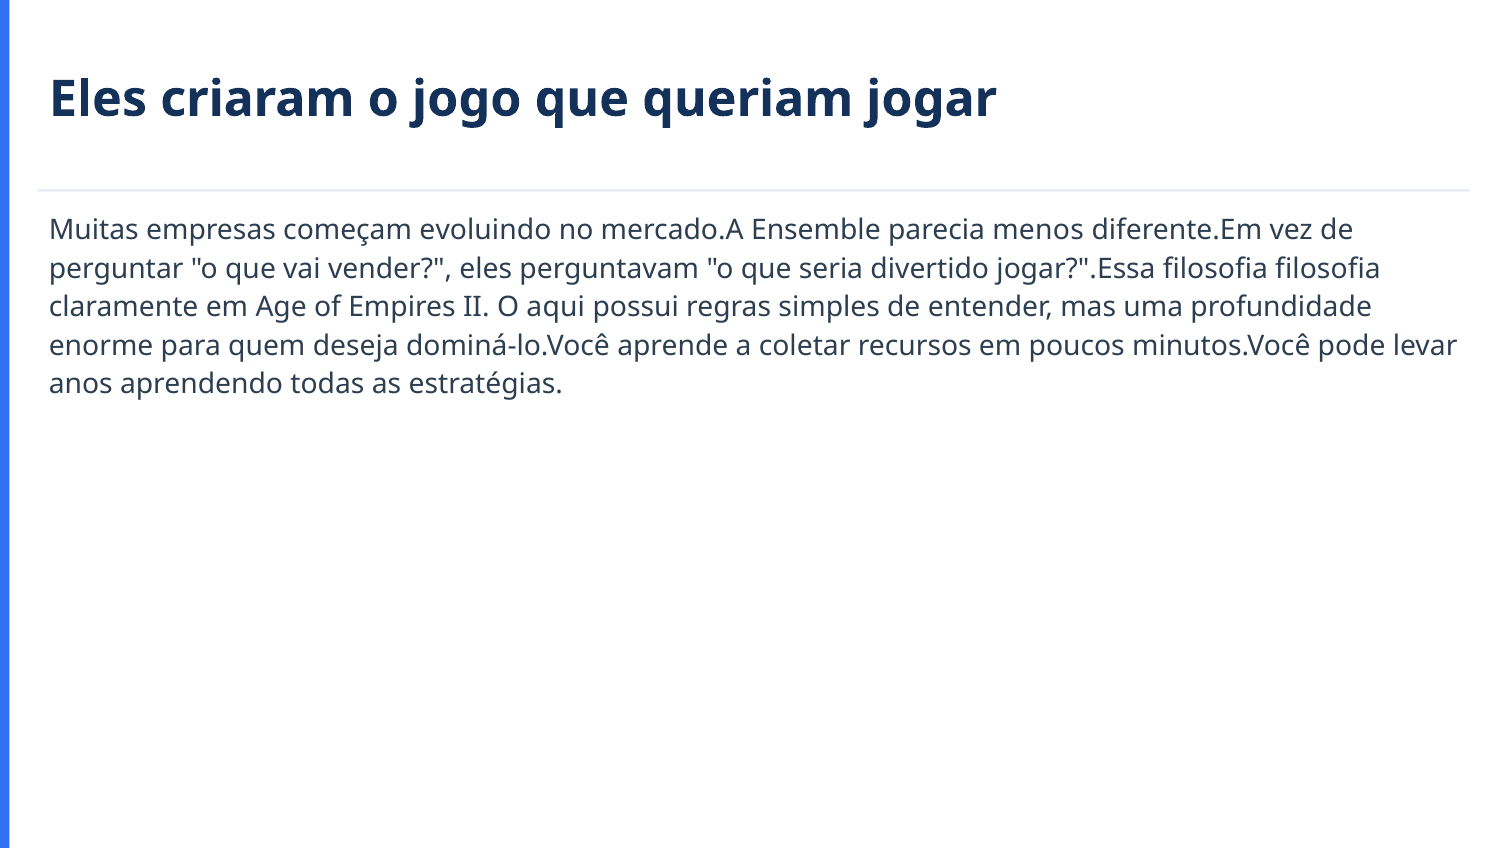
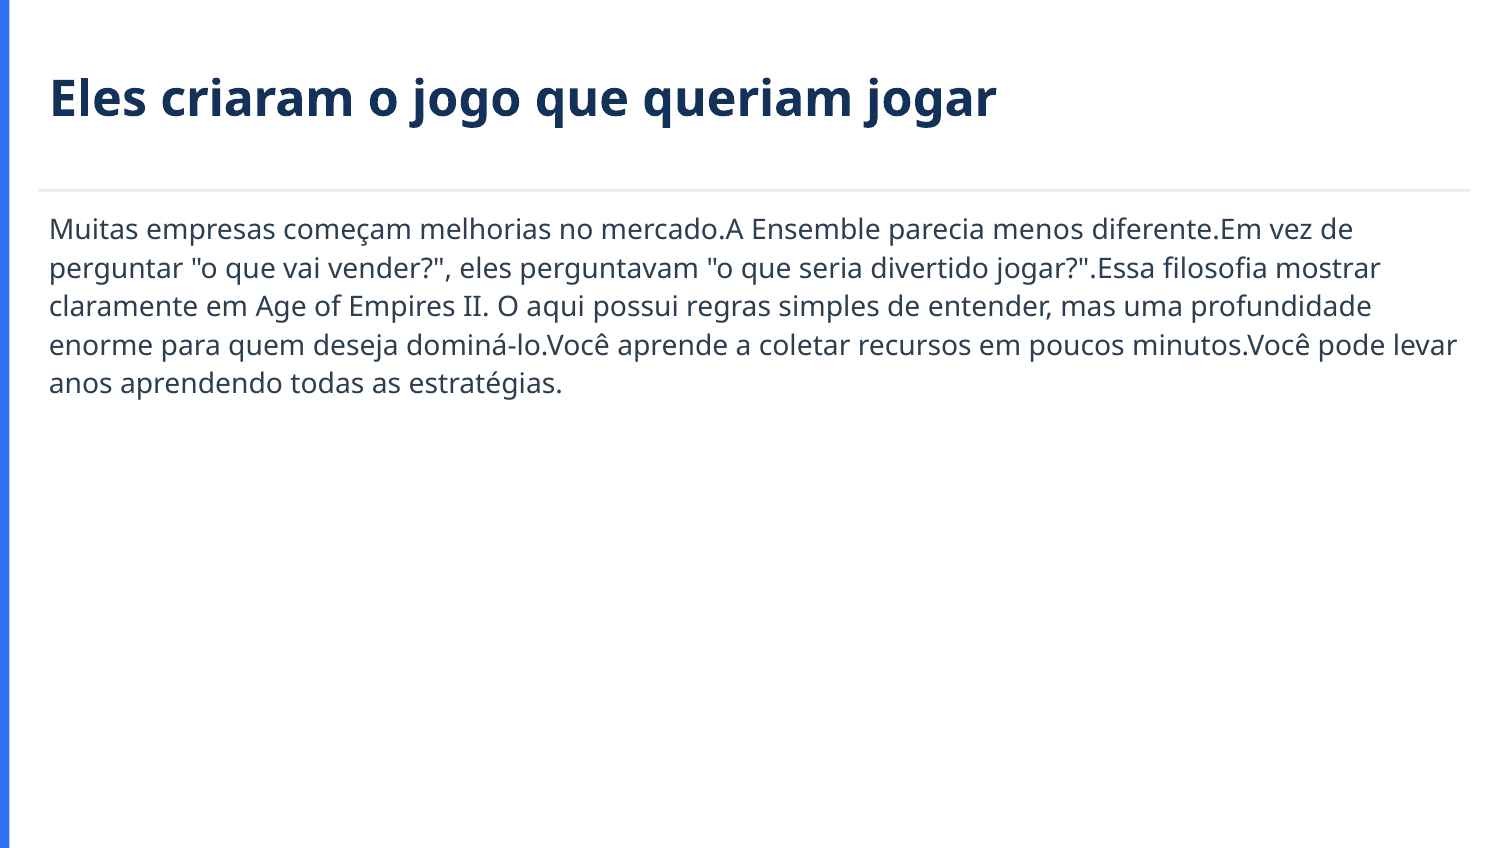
evoluindo: evoluindo -> melhorias (486, 230)
filosofia filosofia: filosofia -> mostrar (1328, 269)
